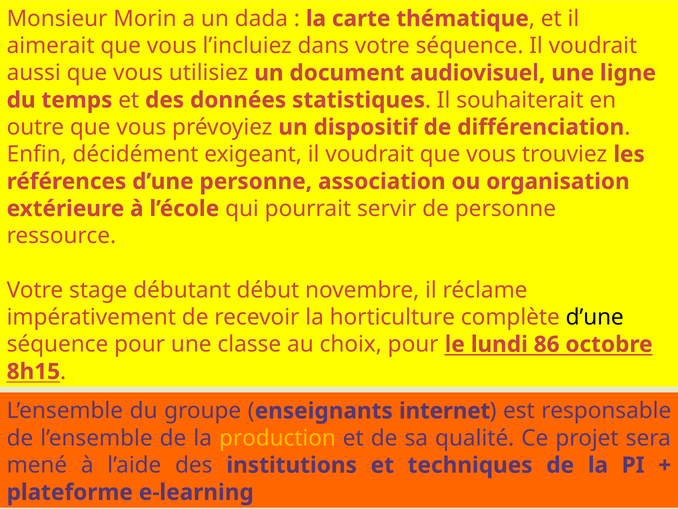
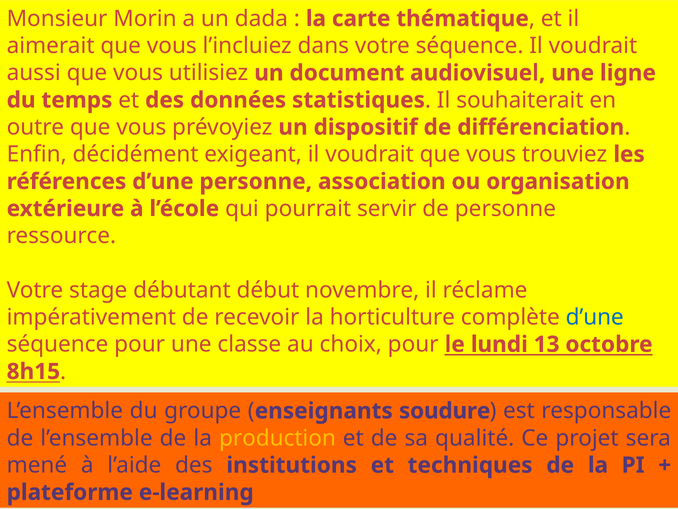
d’une colour: black -> blue (595, 317)
86: 86 -> 13 (547, 344)
internet: internet -> soudure (445, 411)
